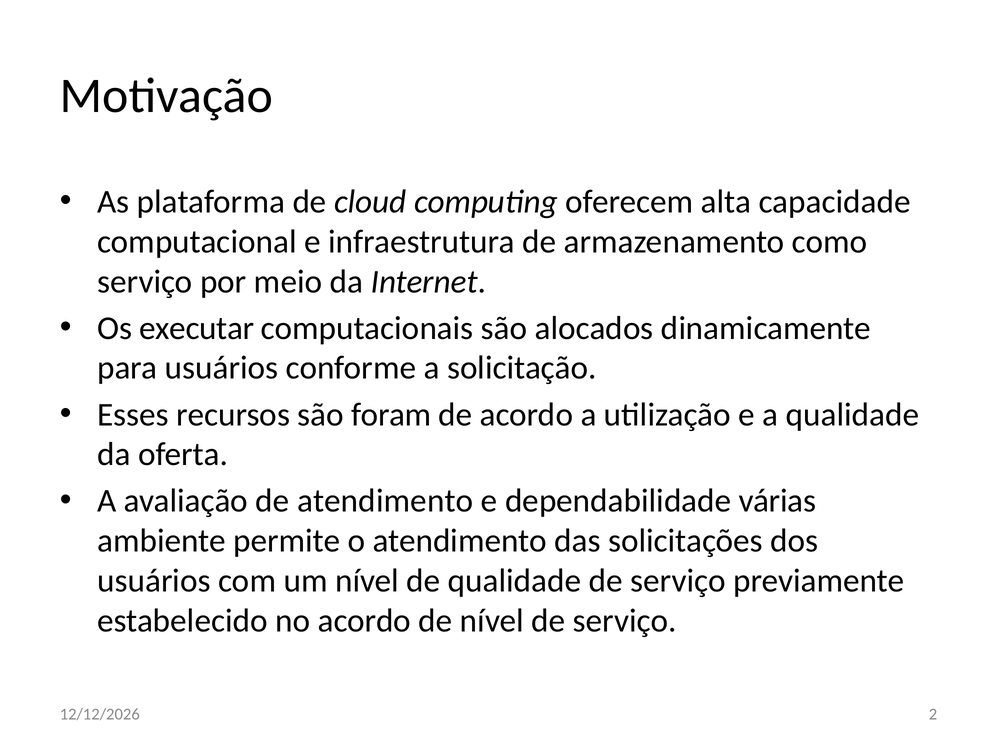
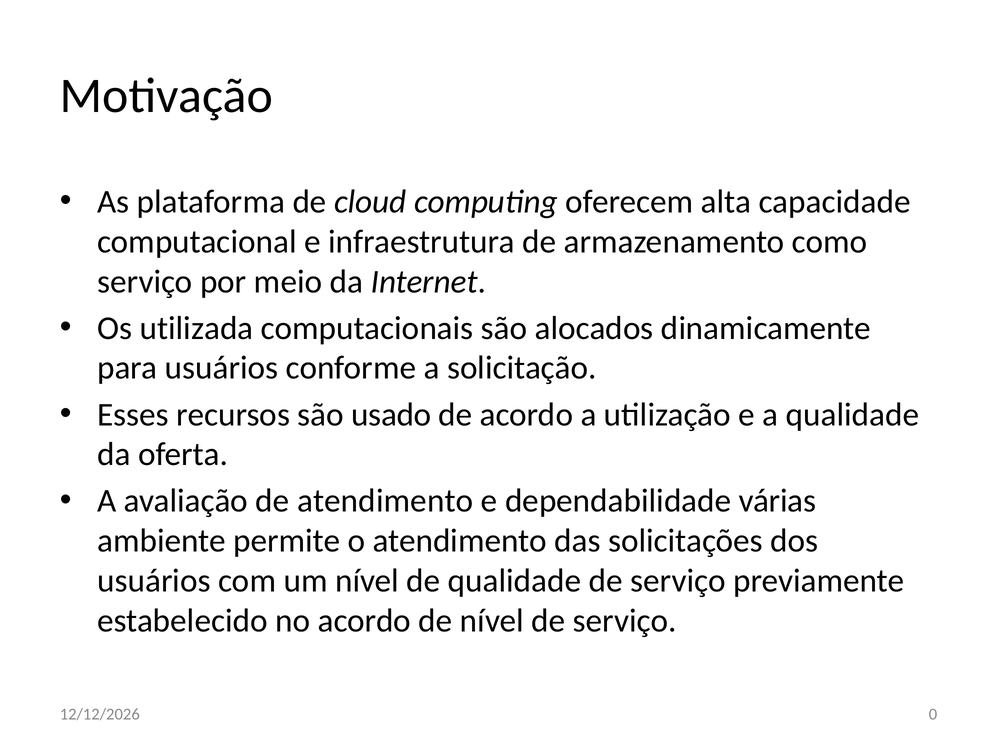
executar: executar -> utilizada (197, 328)
foram: foram -> usado (391, 414)
2: 2 -> 0 (933, 714)
